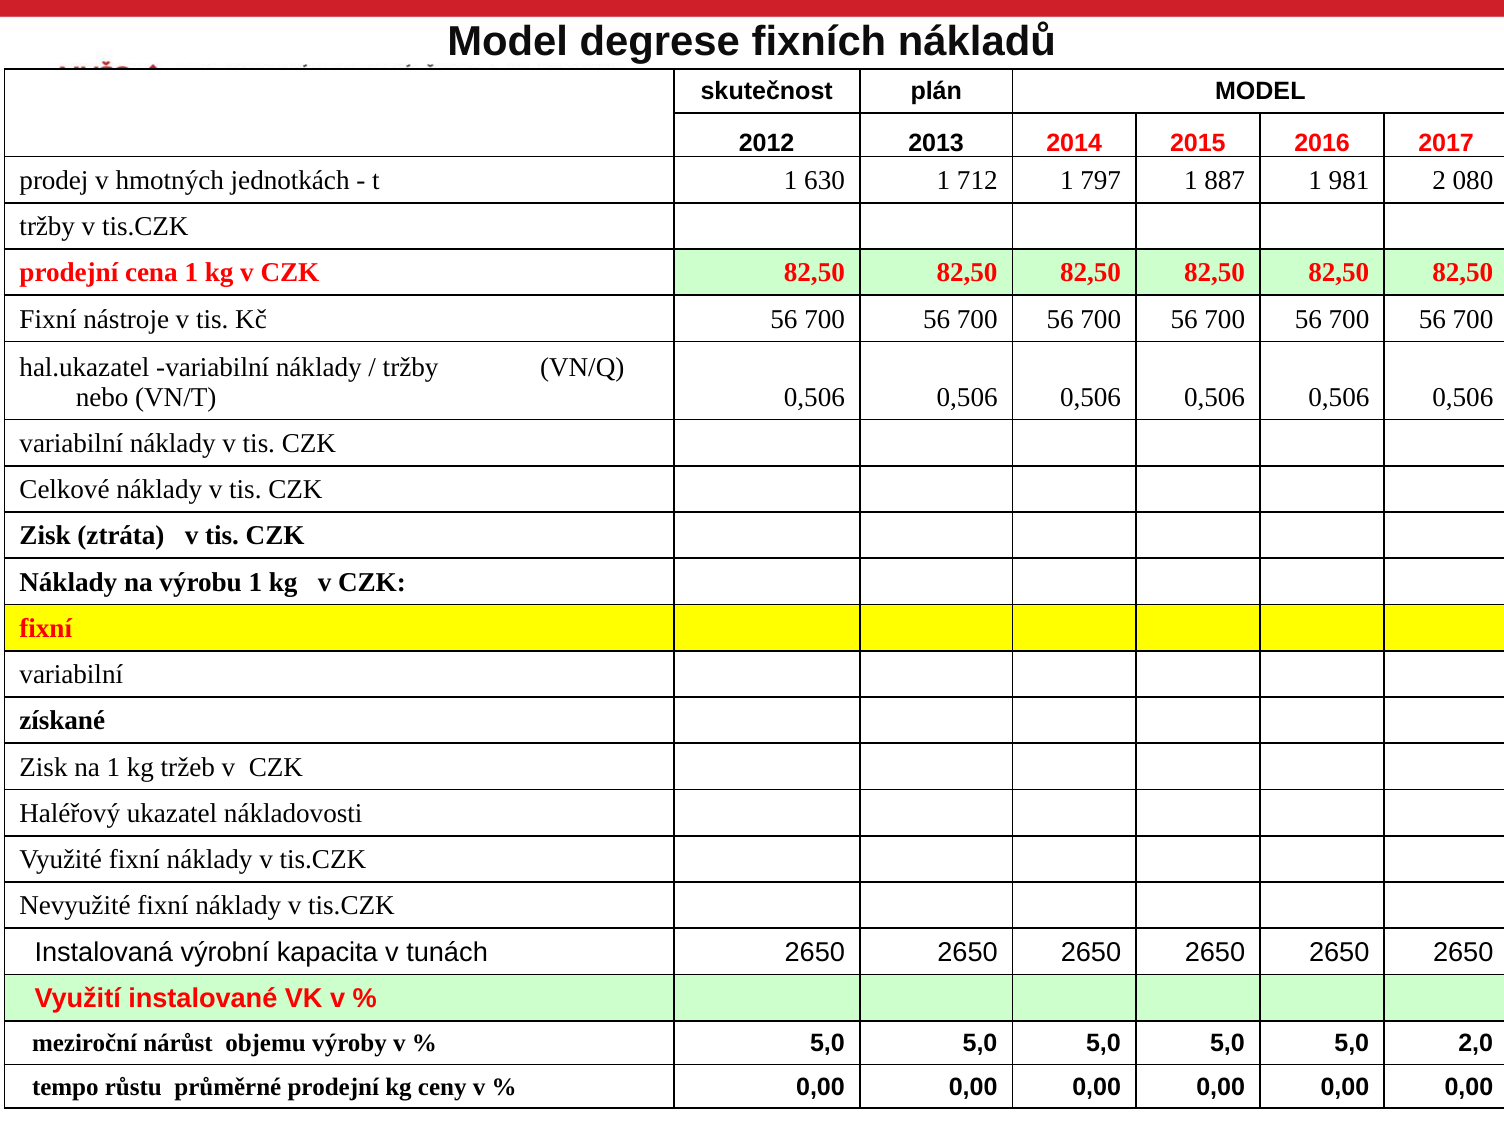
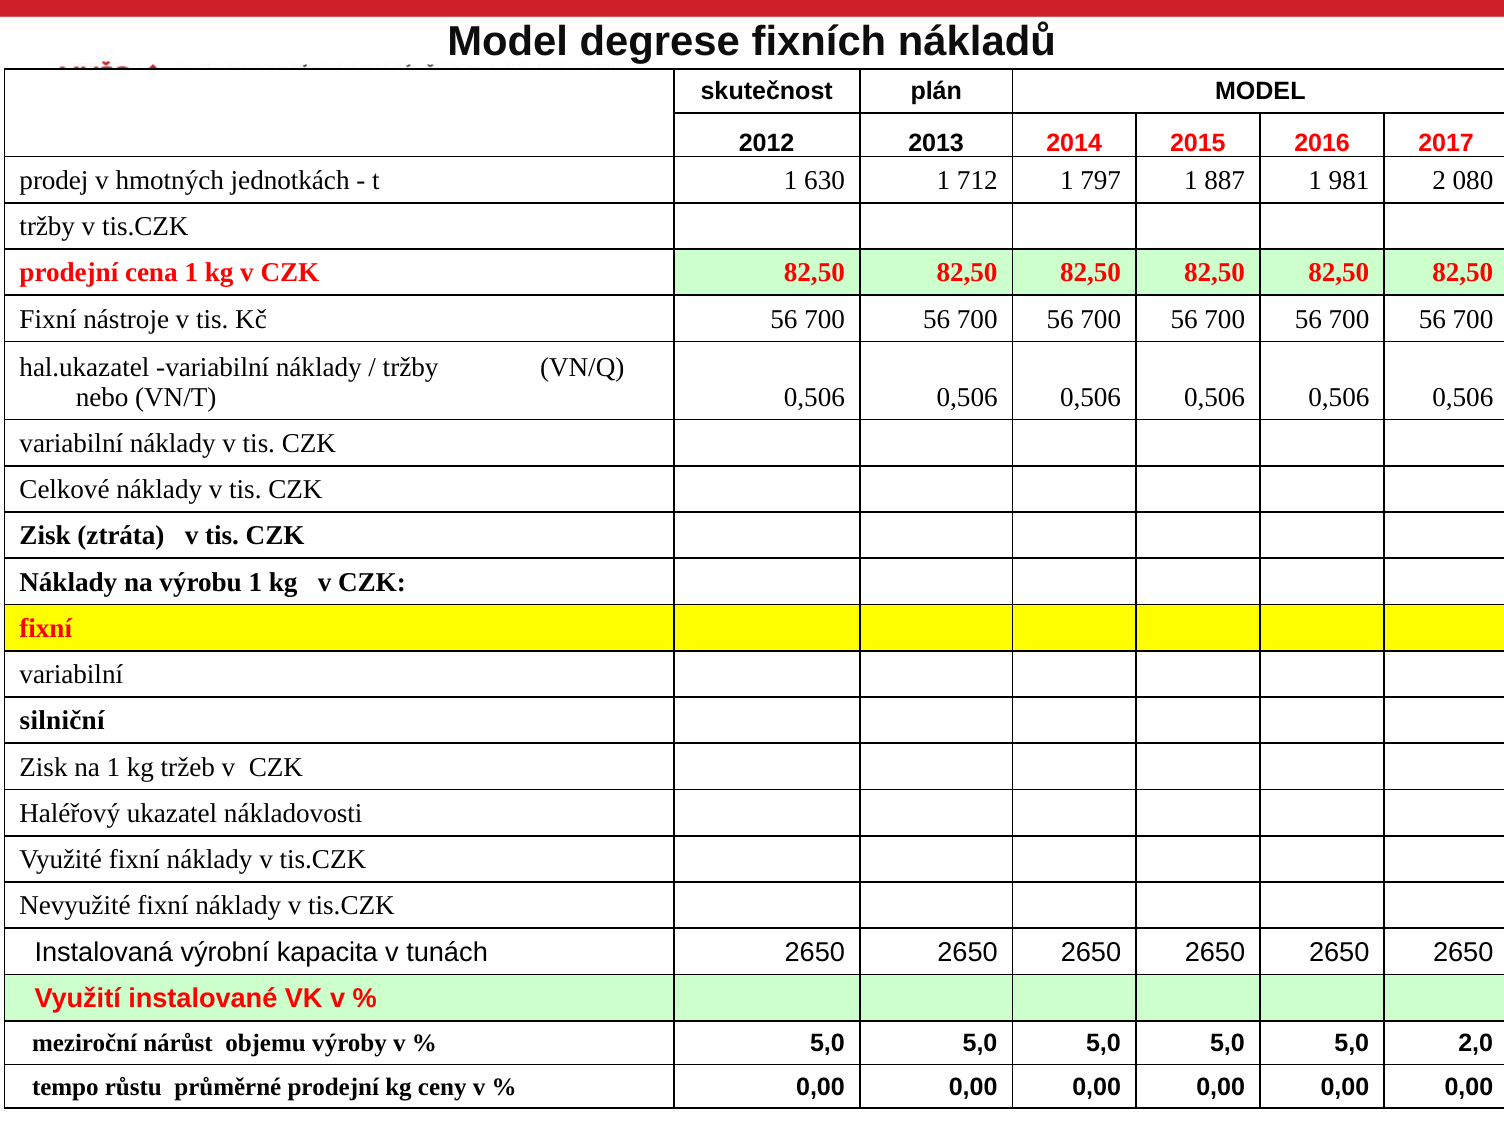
získané: získané -> silniční (62, 721)
